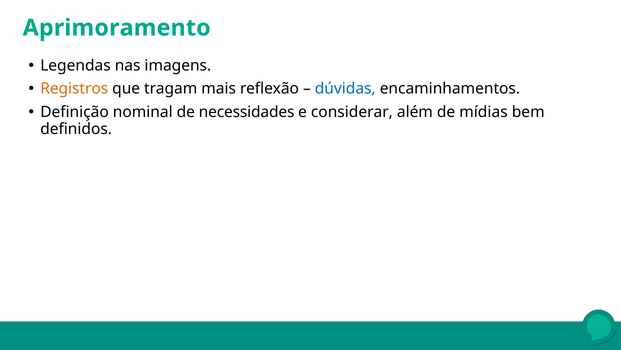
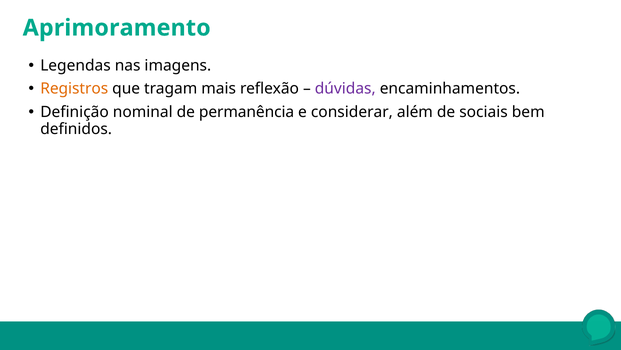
dúvidas colour: blue -> purple (345, 89)
necessidades: necessidades -> permanência (247, 112)
mídias: mídias -> sociais (484, 112)
